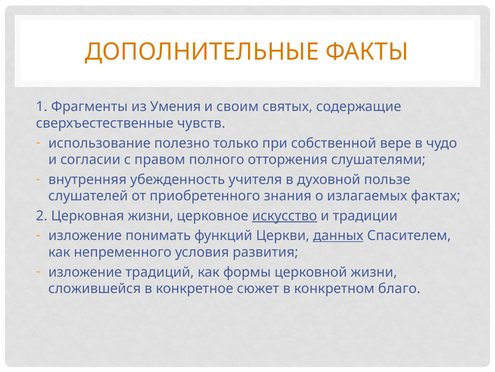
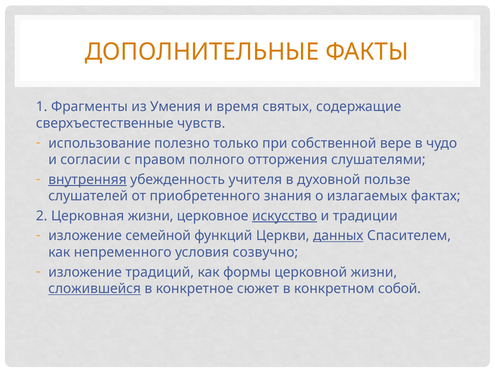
своим: своим -> время (238, 107)
внутренняя underline: none -> present (87, 179)
понимать: понимать -> семейной (158, 235)
развития: развития -> созвучно (265, 252)
сложившейся underline: none -> present (95, 288)
благо: благо -> собой (399, 288)
